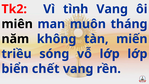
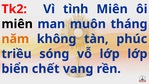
tình Vang: Vang -> Miên (112, 9)
năm colour: black -> orange (15, 39)
miến: miến -> phúc (132, 39)
